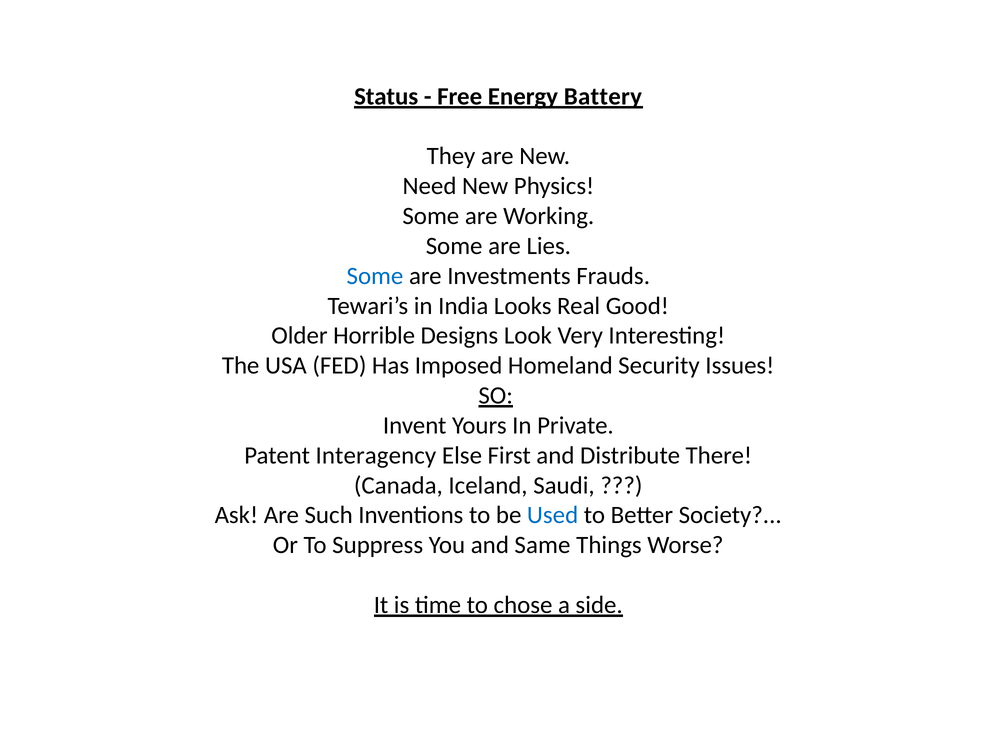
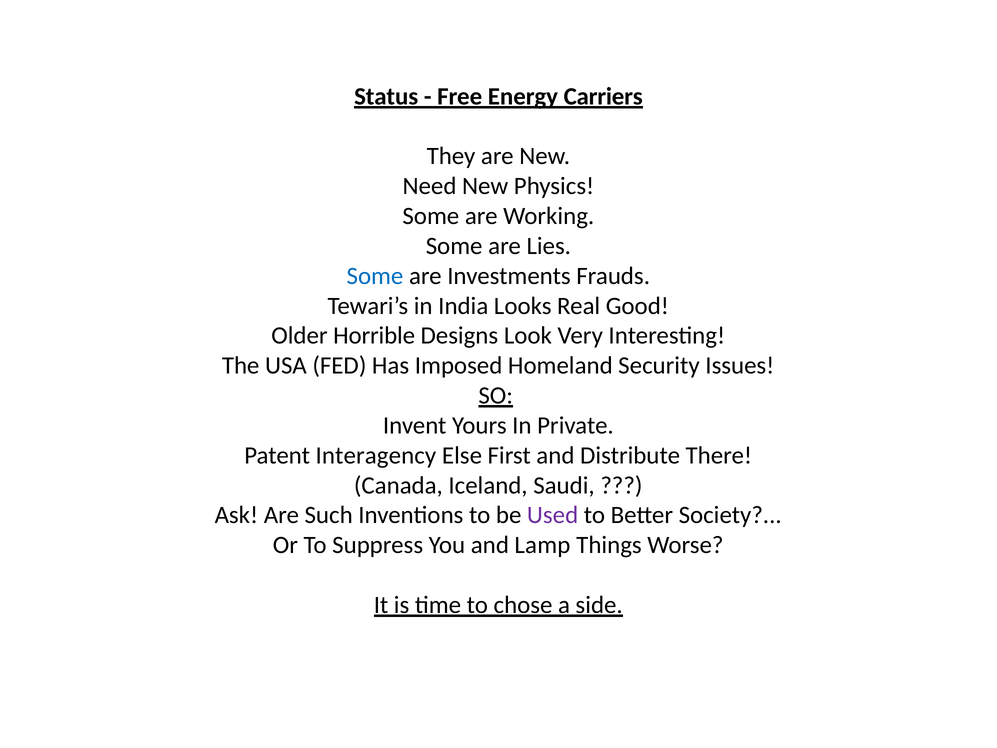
Battery: Battery -> Carriers (603, 96)
Used colour: blue -> purple (553, 515)
Same: Same -> Lamp (542, 545)
